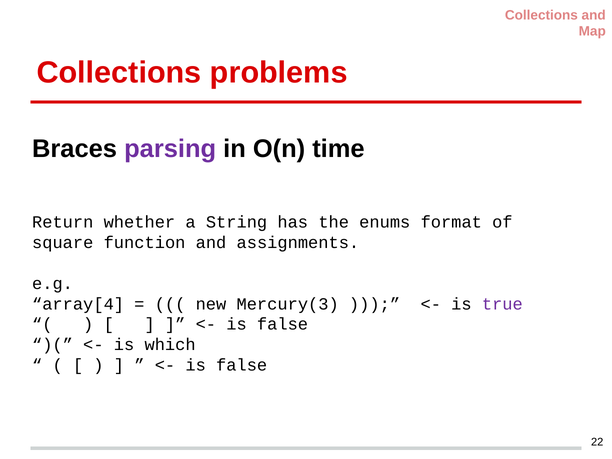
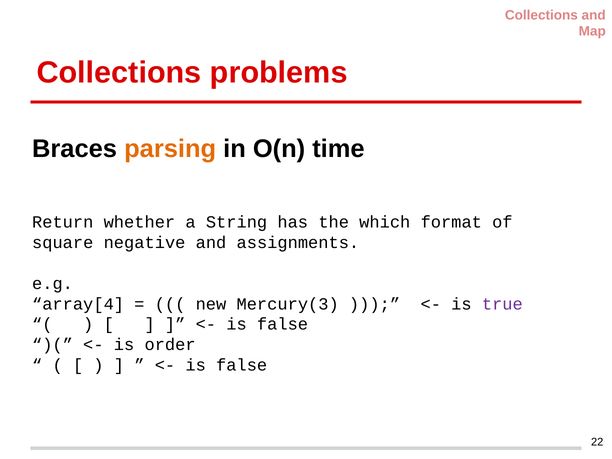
parsing colour: purple -> orange (170, 149)
enums: enums -> which (385, 222)
function: function -> negative (145, 243)
which: which -> order (170, 345)
